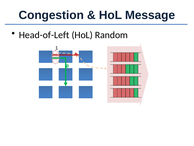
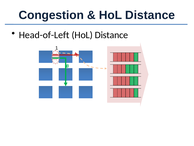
Message: Message -> Distance (150, 15)
Random: Random -> Distance (111, 35)
